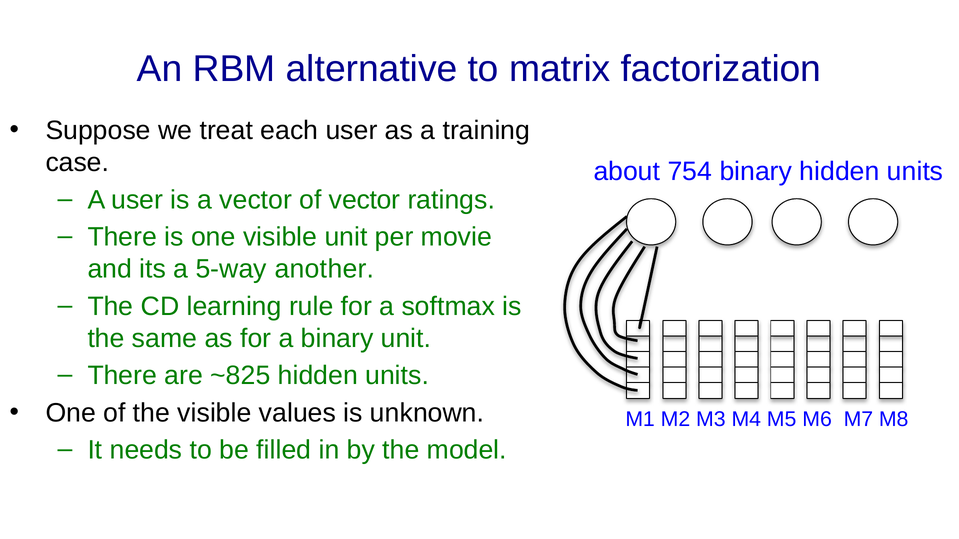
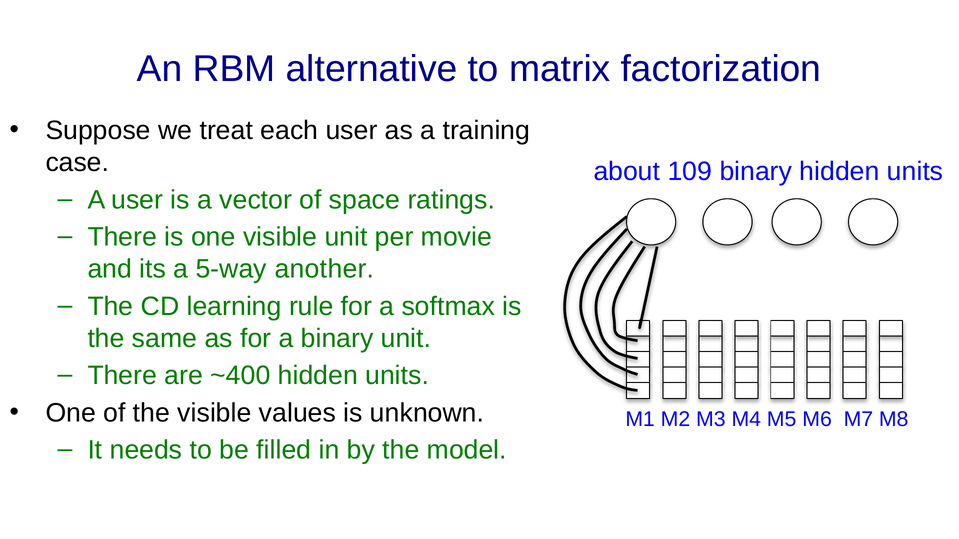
754: 754 -> 109 (690, 172)
of vector: vector -> space (365, 200)
~825: ~825 -> ~400 (240, 376)
